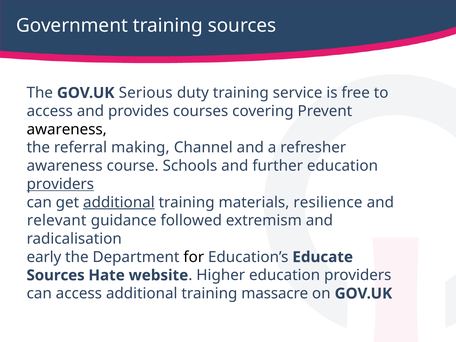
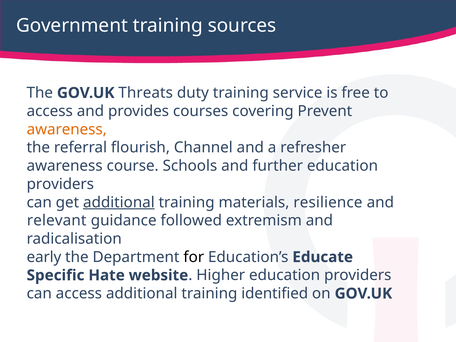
Serious: Serious -> Threats (146, 93)
awareness colour: black -> orange (67, 129)
making: making -> flourish (140, 148)
providers underline: present -> none (60, 184)
Sources: Sources -> Specific (56, 275)
massacre: massacre -> identified (275, 294)
